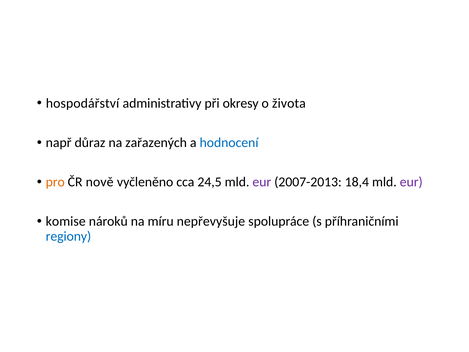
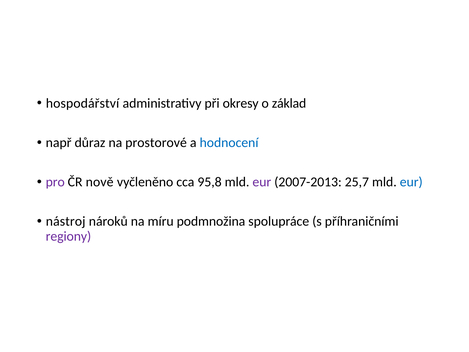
života: života -> základ (289, 103)
zařazených: zařazených -> prostorové (156, 143)
pro colour: orange -> purple (55, 182)
24,5: 24,5 -> 95,8 (210, 182)
18,4: 18,4 -> 25,7 (357, 182)
eur colour: purple -> blue (411, 182)
komise: komise -> nástroj (66, 221)
nepřevyšuje: nepřevyšuje -> podmnožina (211, 221)
regiony colour: blue -> purple (68, 236)
